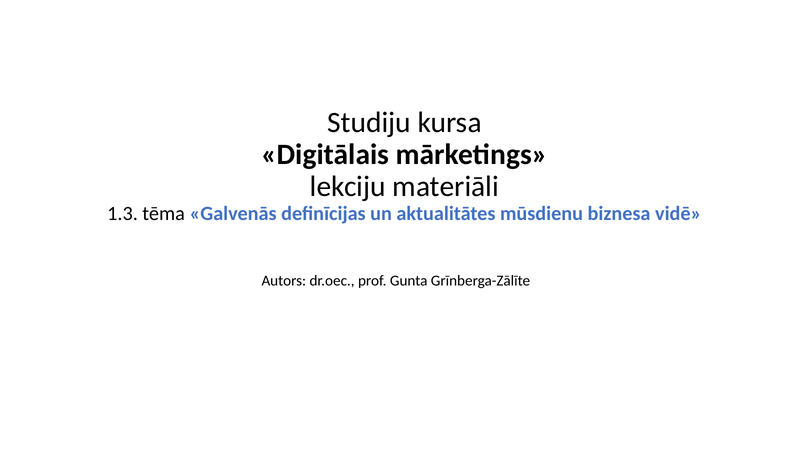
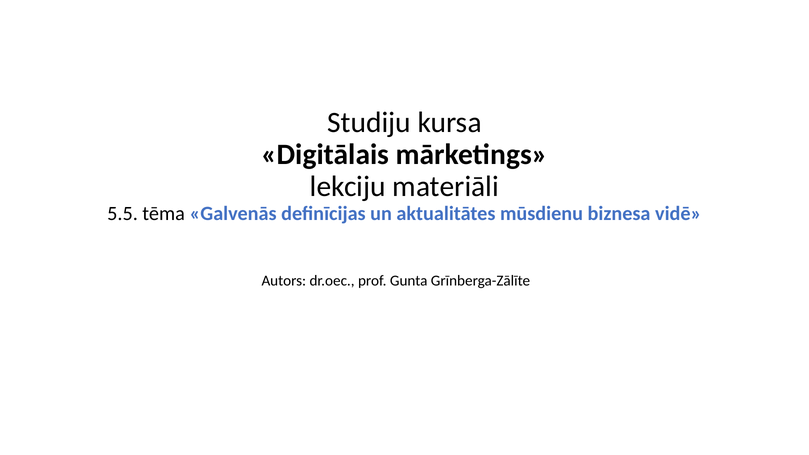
1.3: 1.3 -> 5.5 (123, 213)
